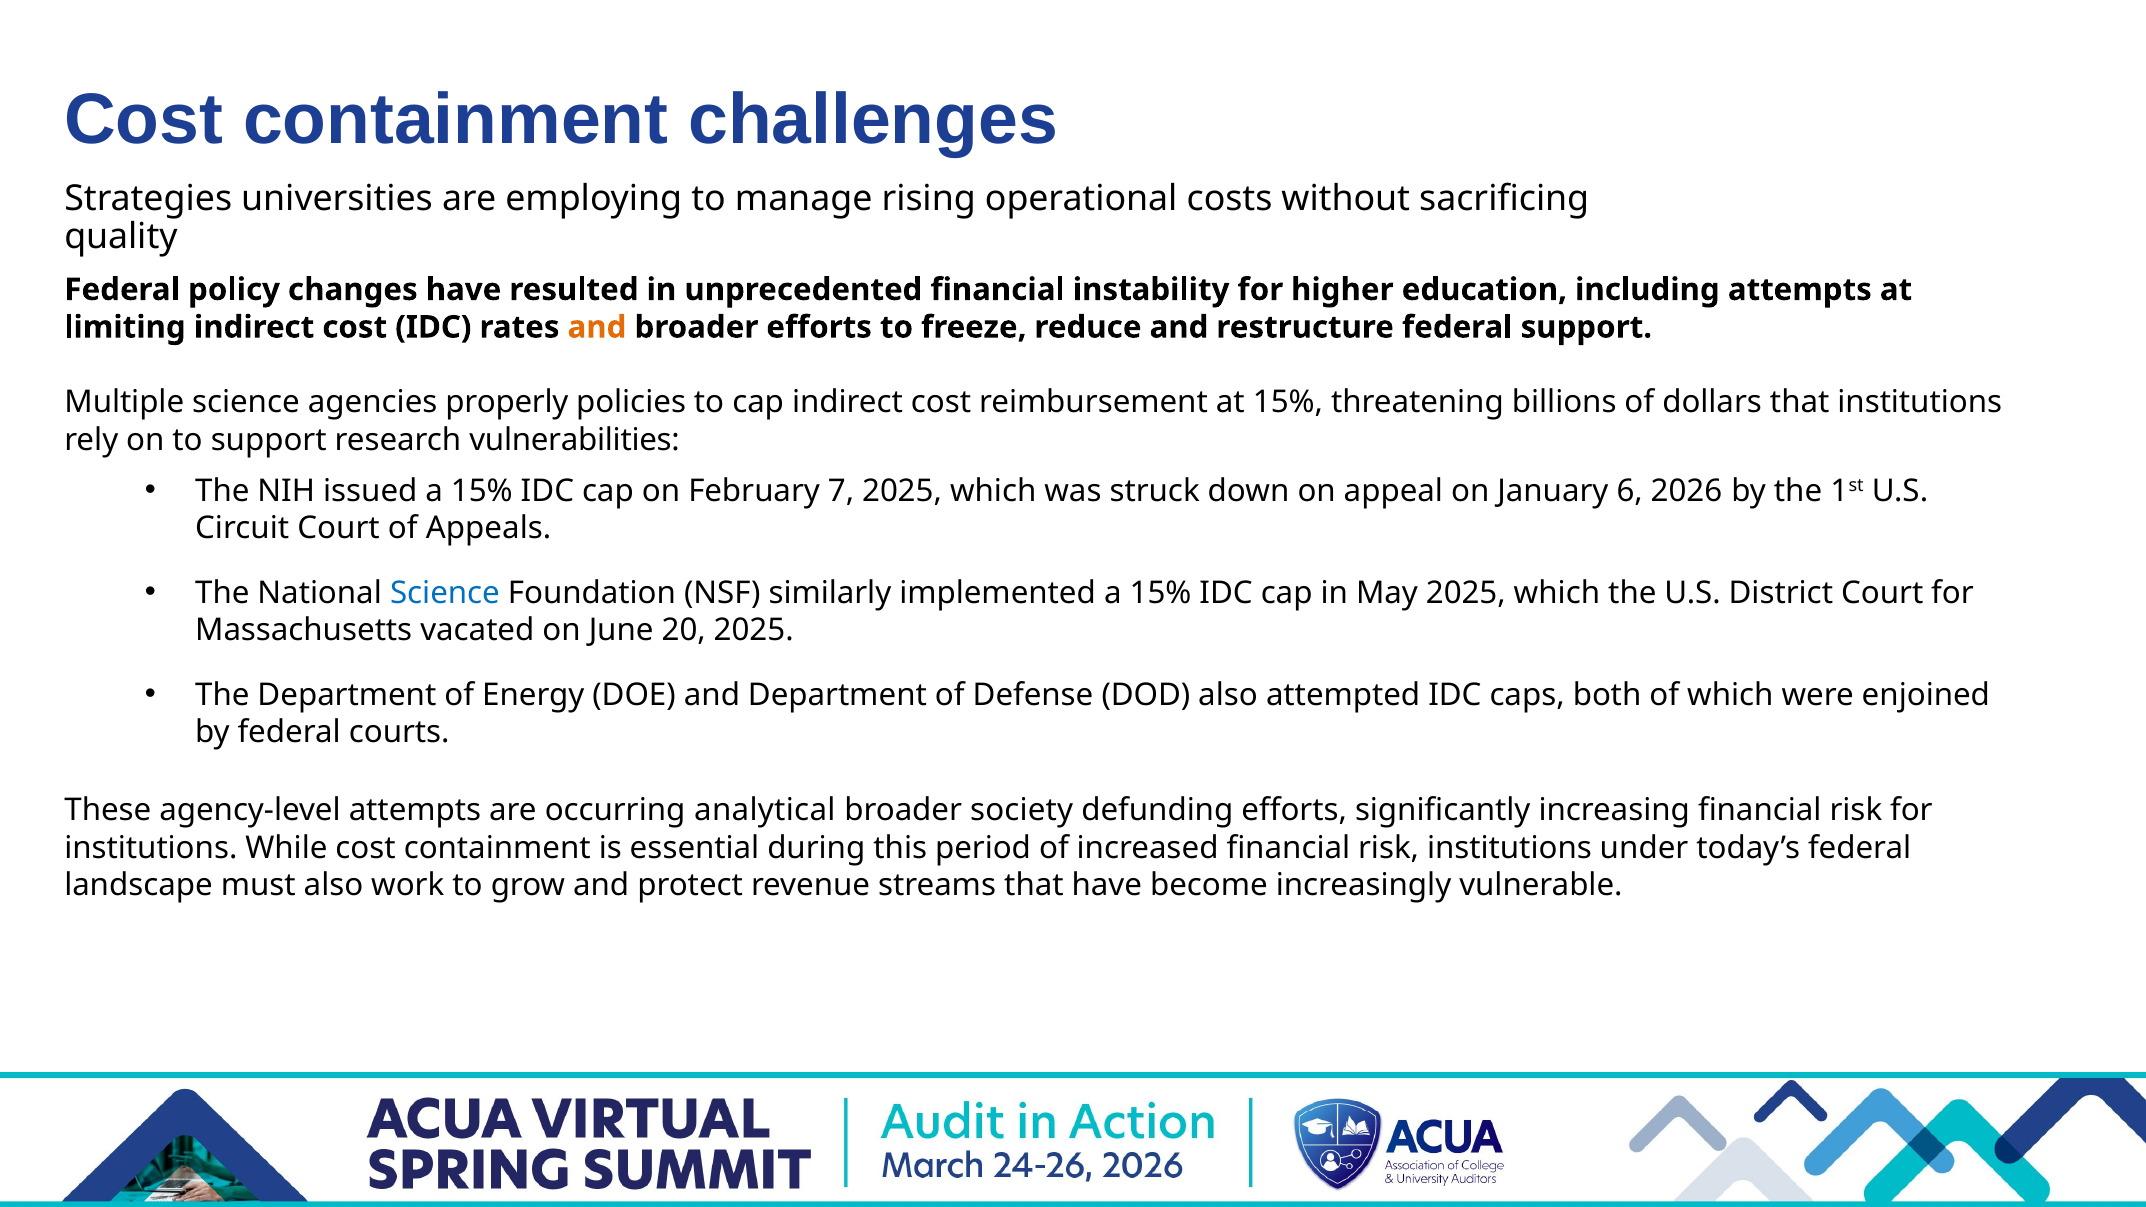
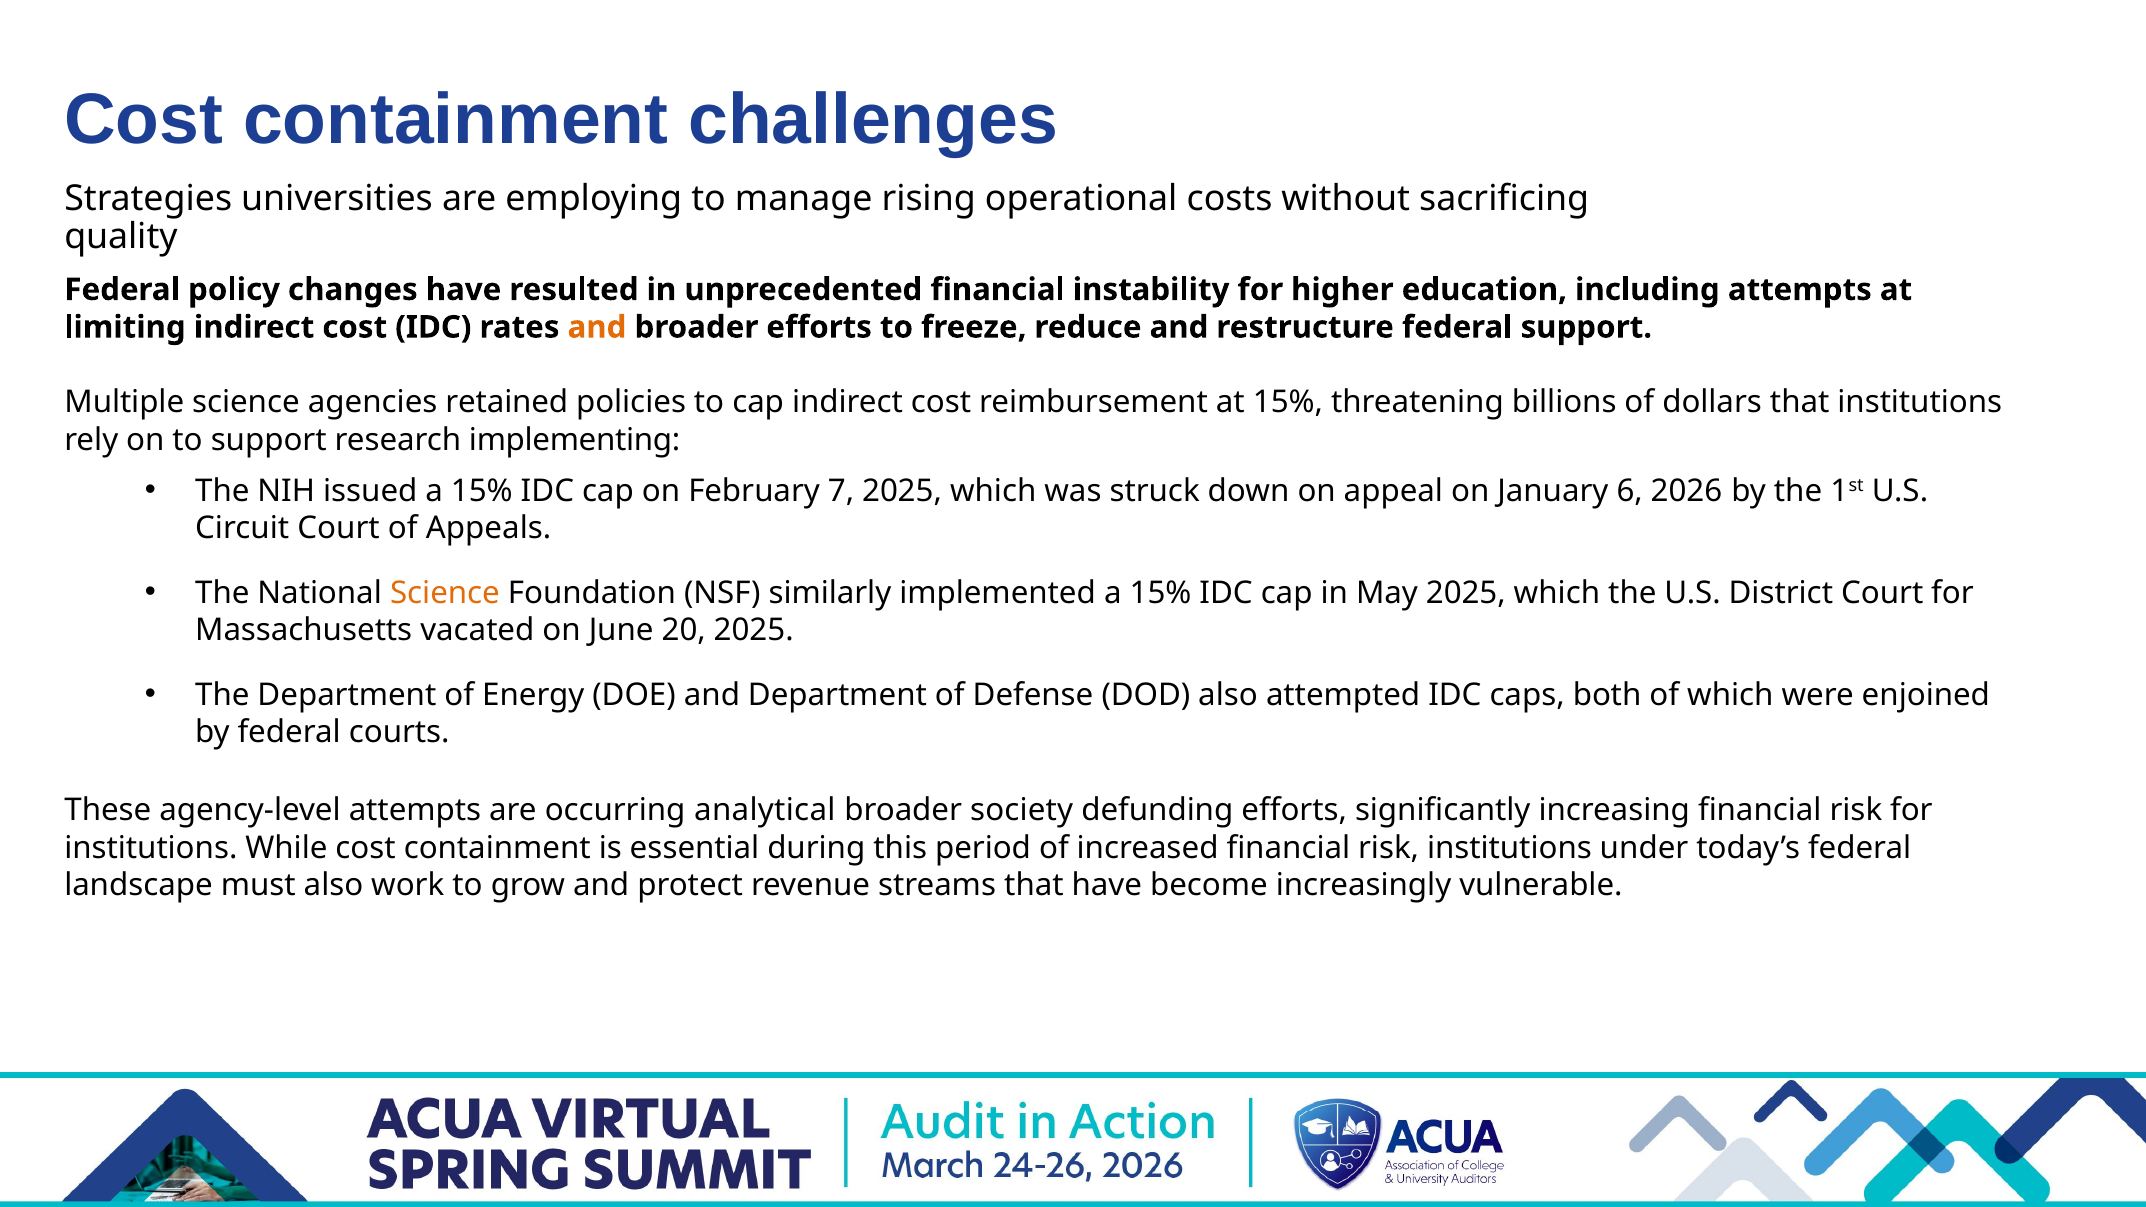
properly: properly -> retained (507, 402)
vulnerabilities: vulnerabilities -> implementing (575, 440)
Science colour: blue -> orange (445, 593)
